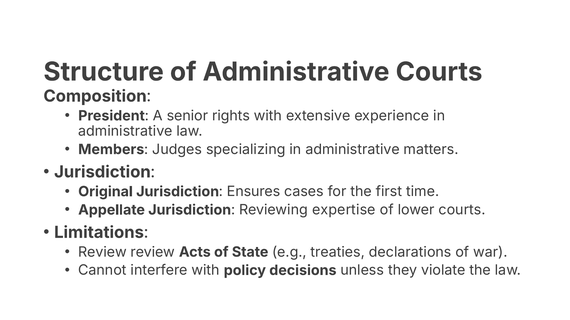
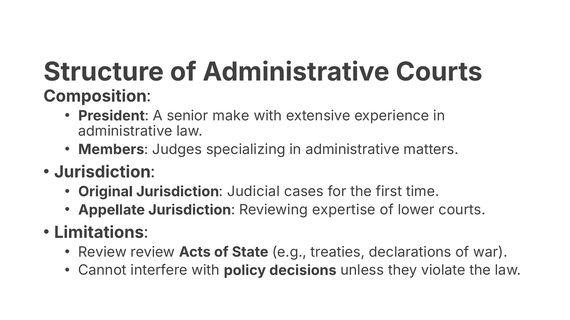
rights: rights -> make (231, 116)
Ensures: Ensures -> Judicial (253, 192)
